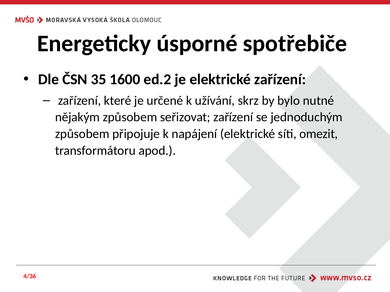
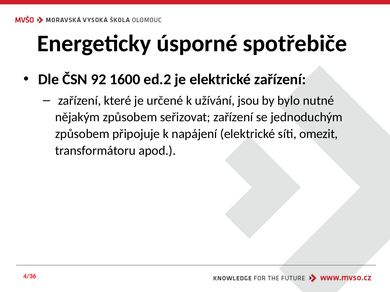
35: 35 -> 92 (99, 80)
skrz: skrz -> jsou (248, 101)
